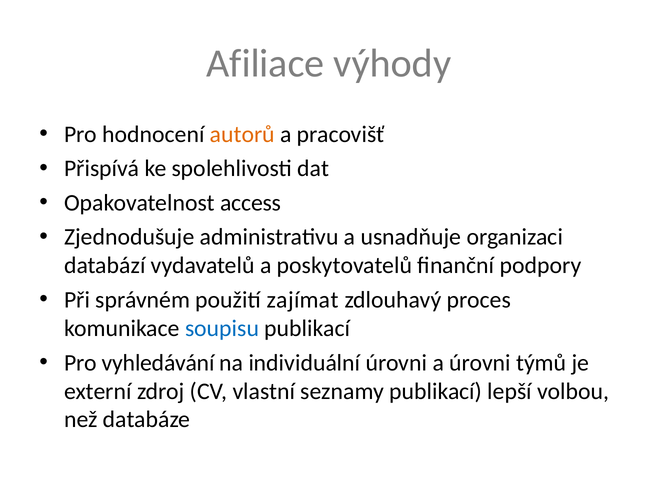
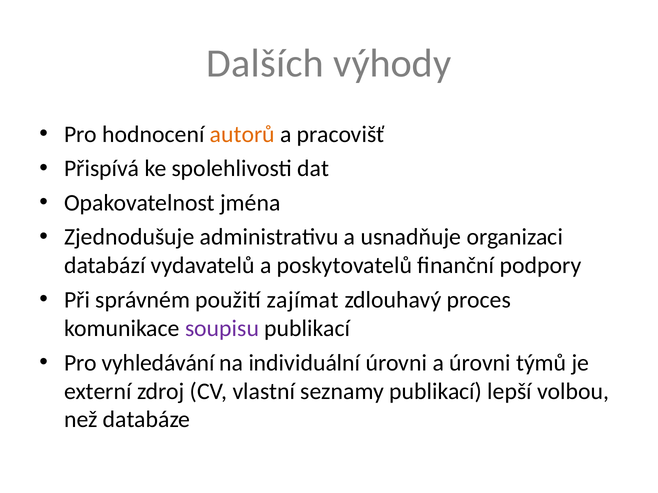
Afiliace: Afiliace -> Dalších (265, 64)
access: access -> jména (250, 203)
soupisu colour: blue -> purple (222, 329)
